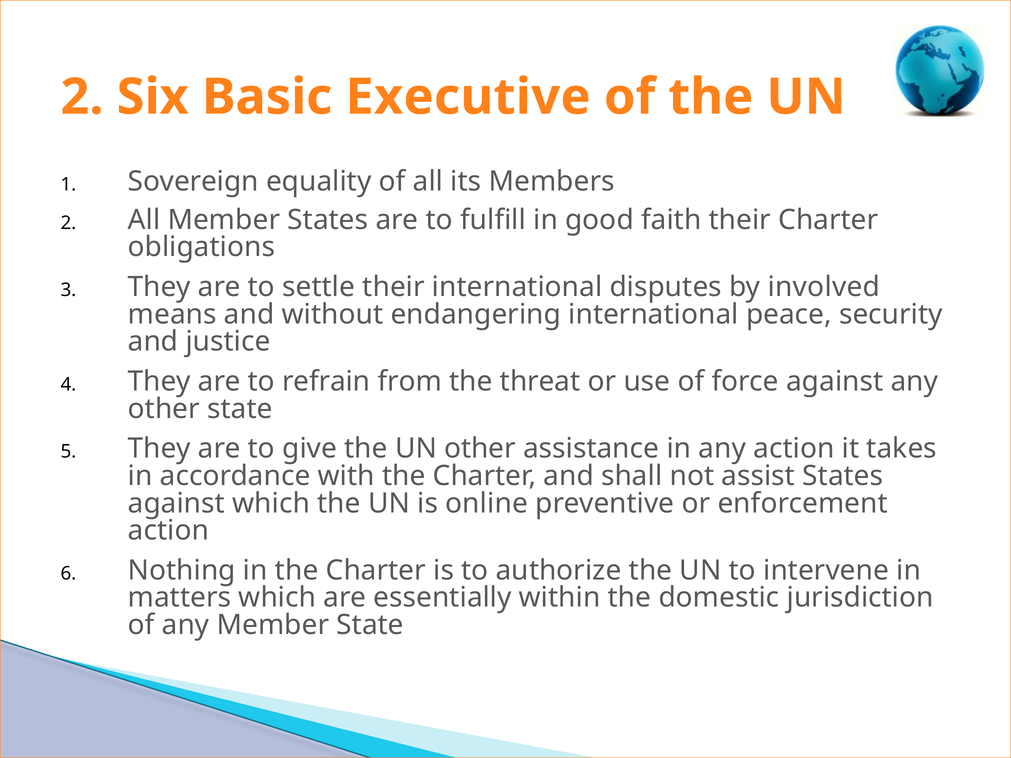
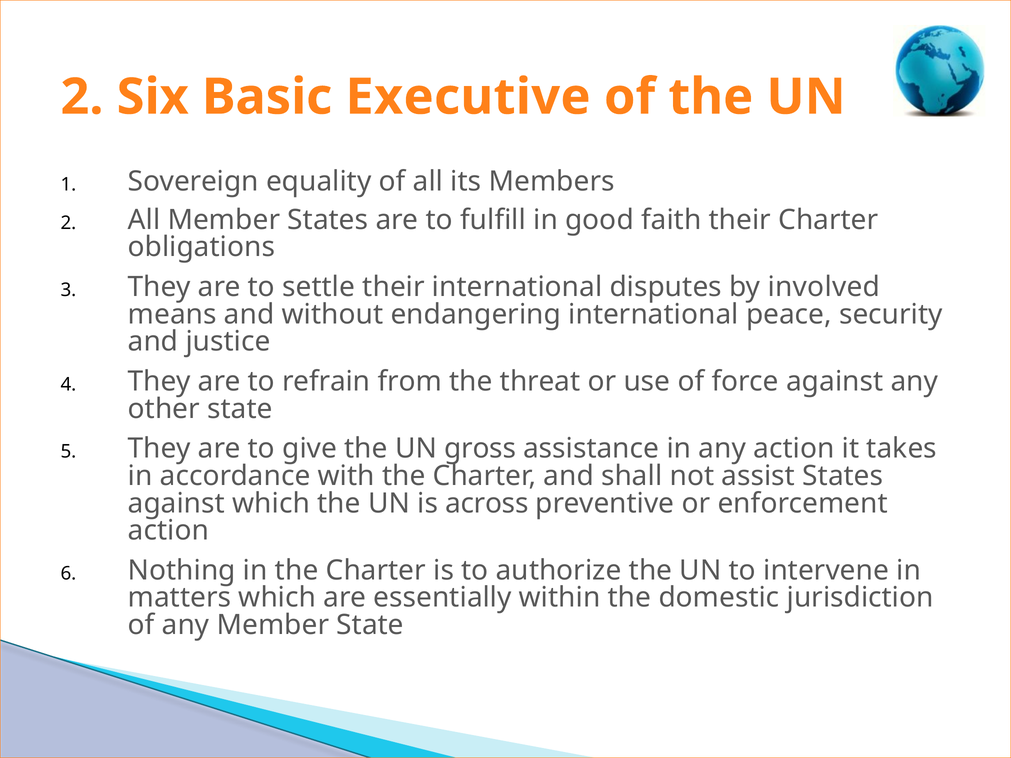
UN other: other -> gross (480, 449)
online: online -> across (487, 503)
